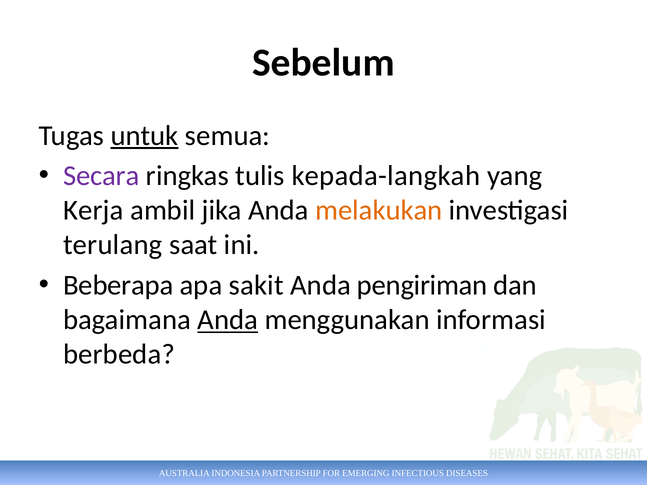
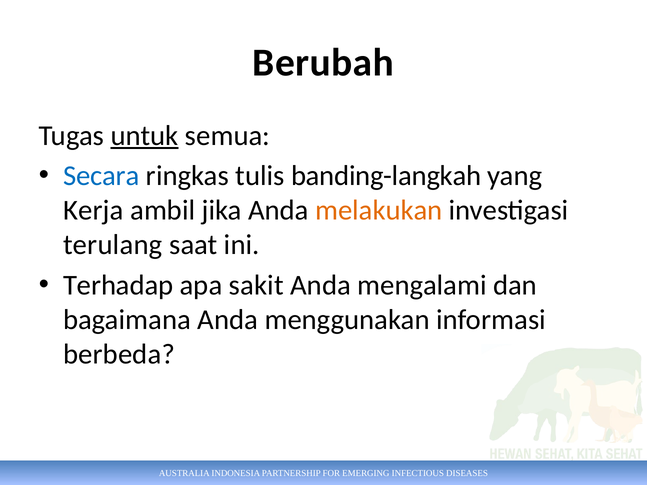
Sebelum: Sebelum -> Berubah (323, 63)
Secara colour: purple -> blue (101, 176)
kepada-langkah: kepada-langkah -> banding-langkah (386, 176)
Beberapa: Beberapa -> Terhadap (118, 285)
pengiriman: pengiriman -> mengalami (422, 285)
Anda underline: present -> none (228, 320)
